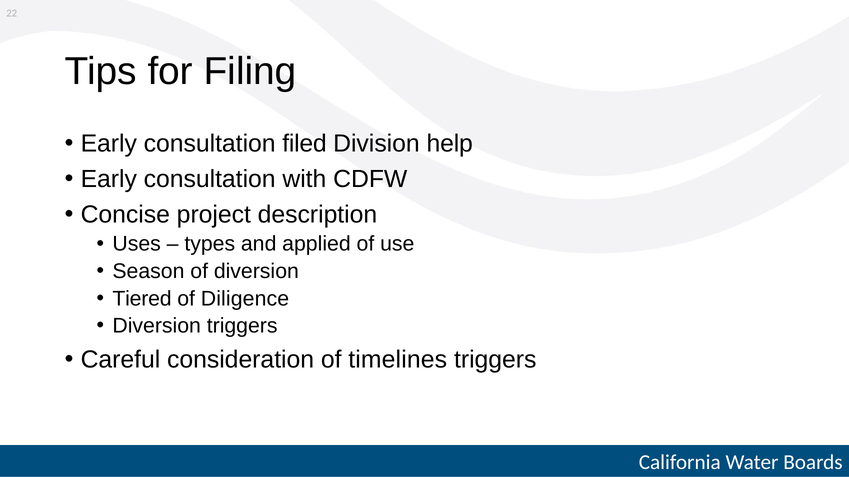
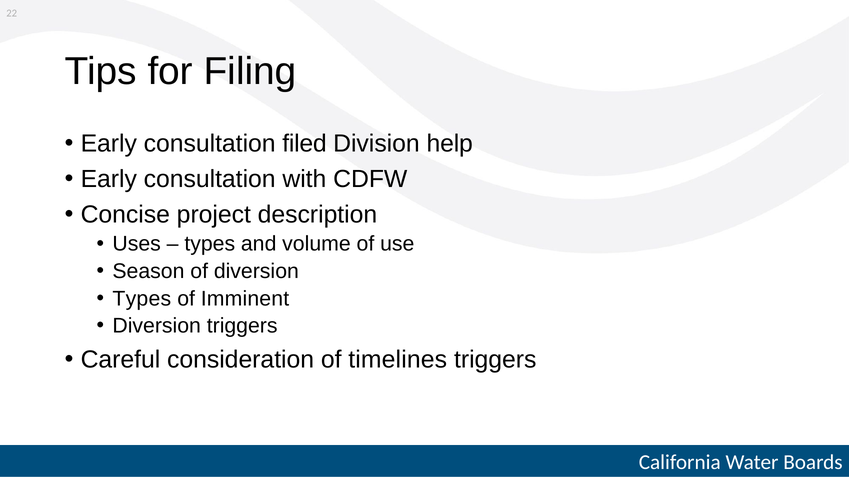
applied: applied -> volume (316, 244)
Tiered: Tiered -> Types (142, 299)
Diligence: Diligence -> Imminent (245, 299)
